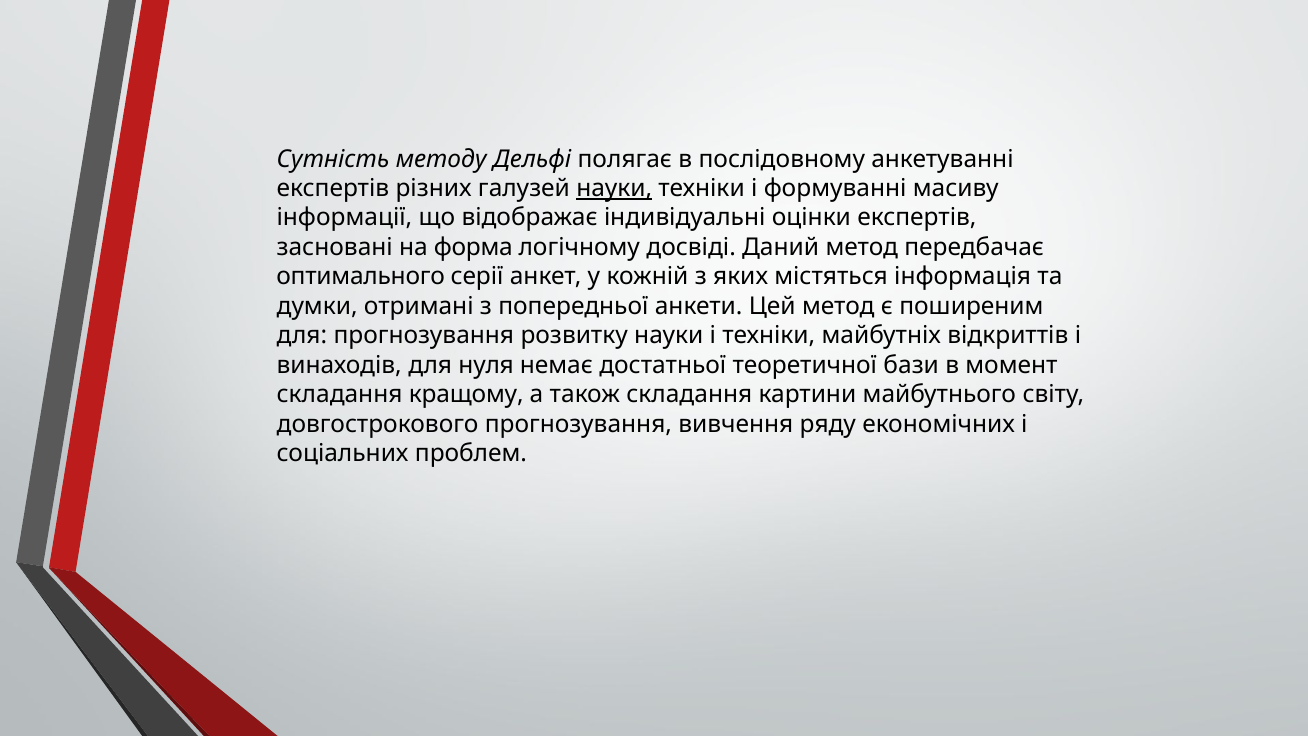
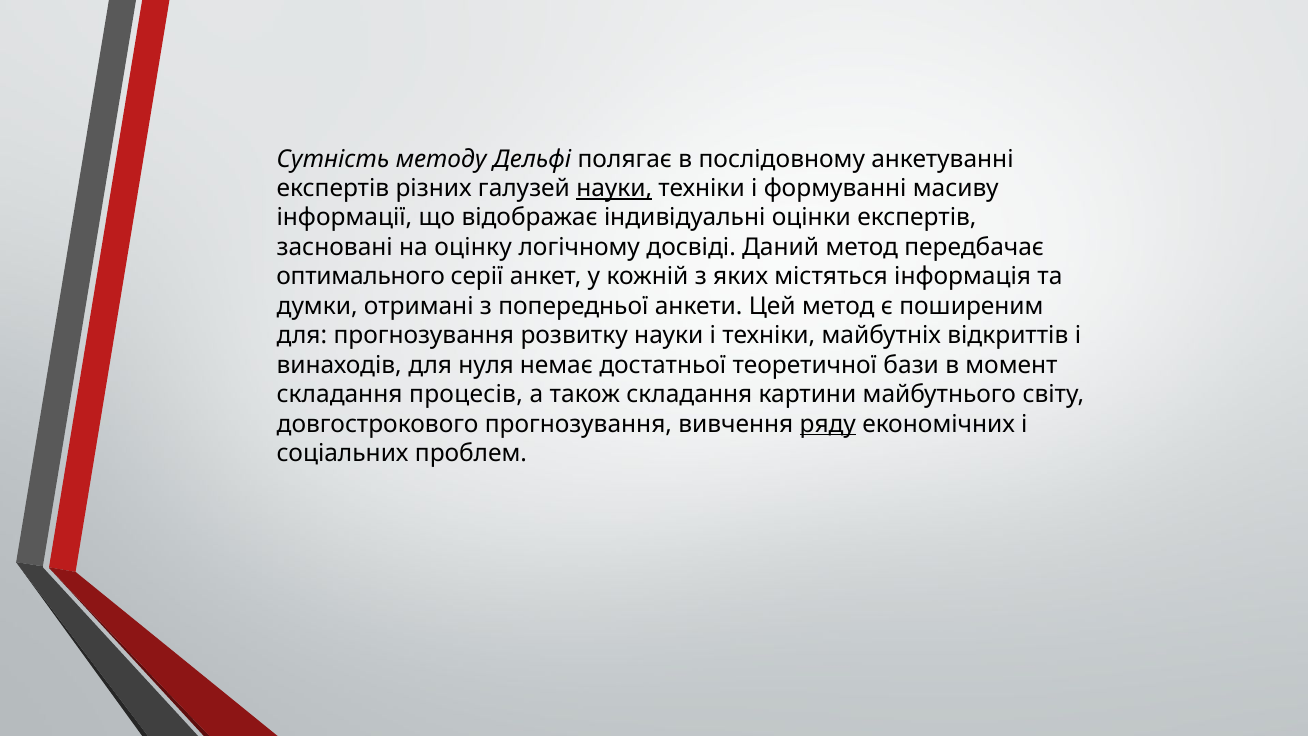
форма: форма -> оцінку (473, 247)
кращому: кращому -> процесів (466, 394)
ряду underline: none -> present (828, 424)
